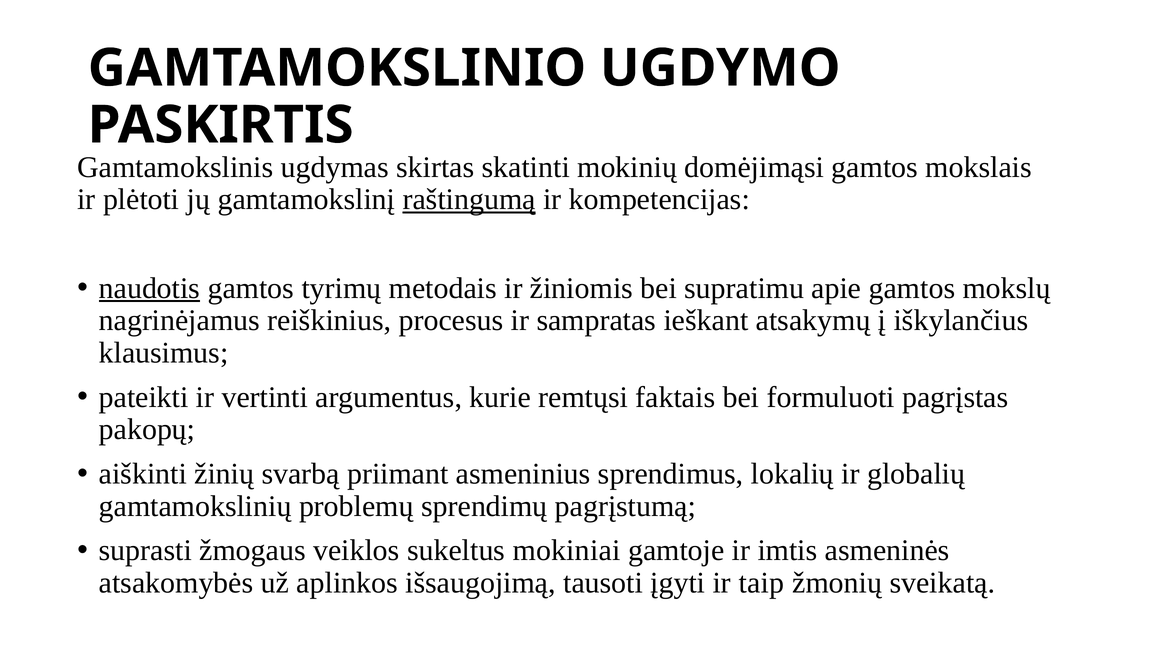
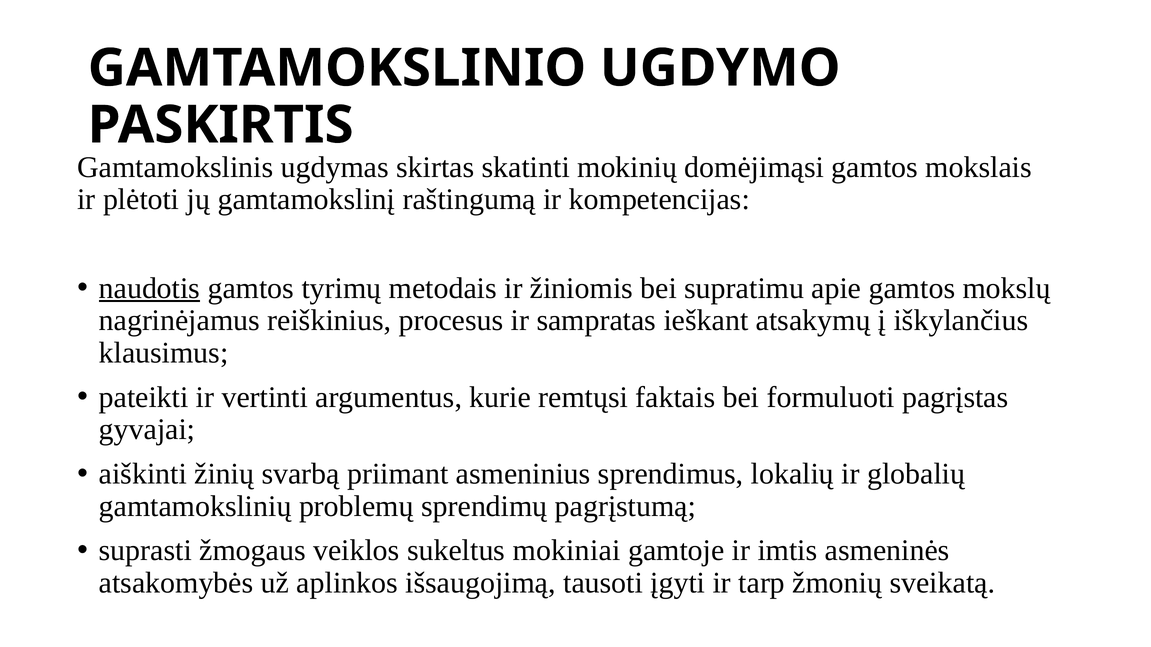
raštingumą underline: present -> none (469, 200)
pakopų: pakopų -> gyvajai (147, 430)
taip: taip -> tarp (762, 583)
